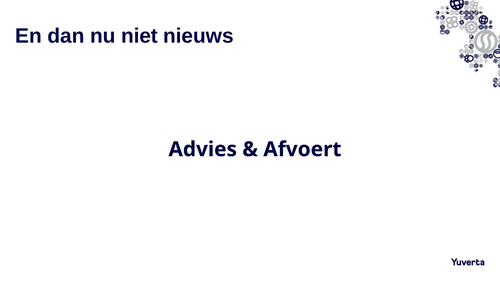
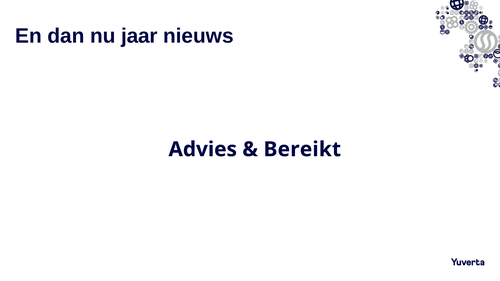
niet: niet -> jaar (140, 36)
Afvoert: Afvoert -> Bereikt (302, 149)
